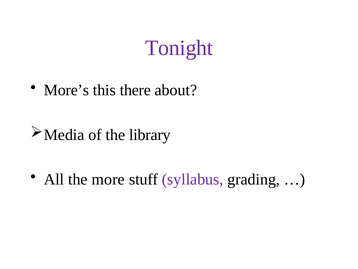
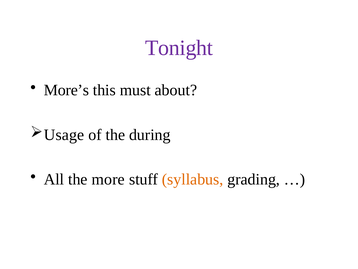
there: there -> must (135, 90)
Media: Media -> Usage (64, 135)
library: library -> during (150, 135)
syllabus colour: purple -> orange (193, 179)
